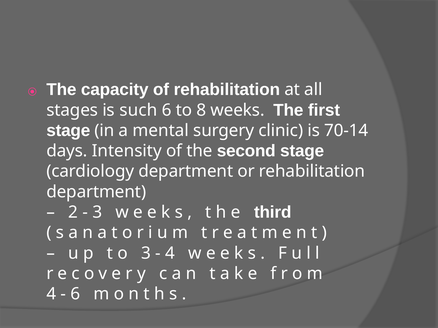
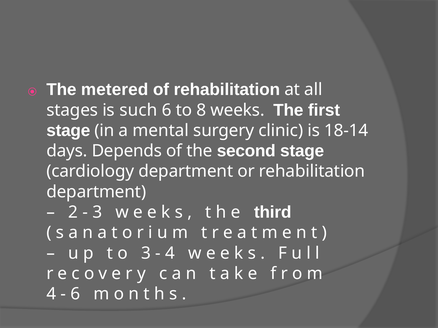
capacity: capacity -> metered (115, 90)
70-14: 70-14 -> 18-14 (346, 131)
Intensity: Intensity -> Depends (127, 151)
